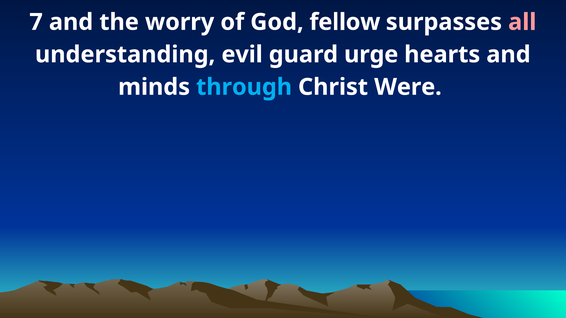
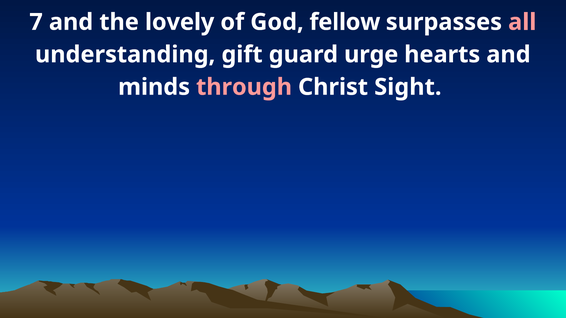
worry: worry -> lovely (180, 22)
evil: evil -> gift (242, 55)
through colour: light blue -> pink (244, 87)
Were: Were -> Sight (408, 87)
